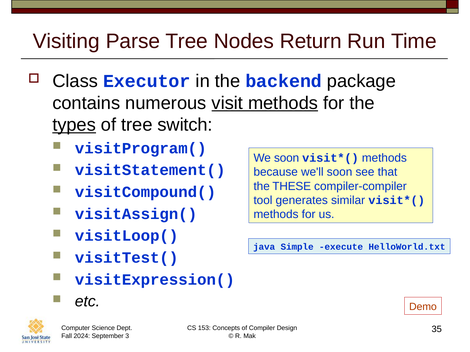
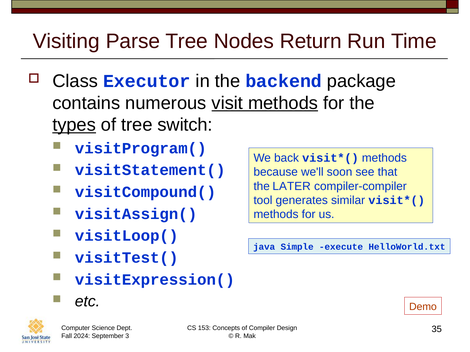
We soon: soon -> back (287, 158)
THESE: THESE -> LATER (292, 186)
